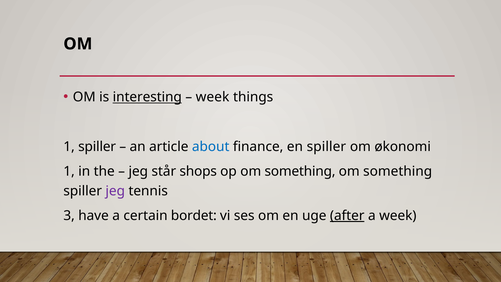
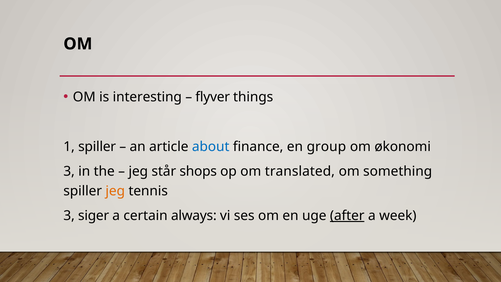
interesting underline: present -> none (147, 97)
week: week -> flyver (213, 97)
en spiller: spiller -> group (326, 147)
1: 1 -> 3 (69, 171)
op om something: something -> translated (300, 171)
jeg colour: purple -> orange (115, 191)
have: have -> siger (94, 216)
bordet: bordet -> always (194, 216)
